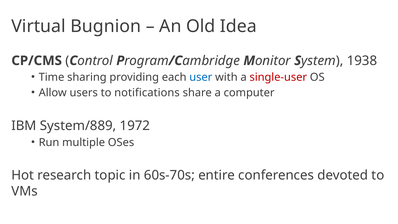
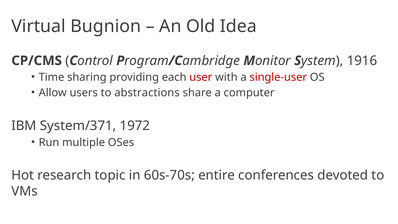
1938: 1938 -> 1916 (362, 61)
user colour: blue -> red (201, 77)
notifications: notifications -> abstractions (147, 93)
System/889: System/889 -> System/371 (78, 126)
